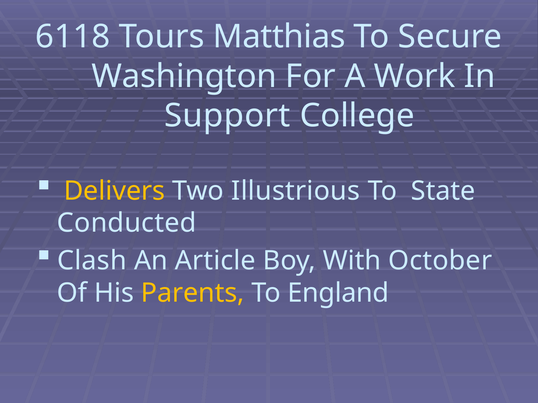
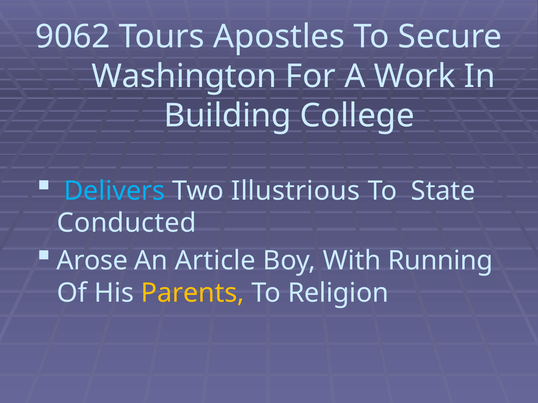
6118: 6118 -> 9062 (73, 37)
Matthias: Matthias -> Apostles (279, 37)
Support: Support -> Building (228, 116)
Delivers colour: yellow -> light blue (114, 191)
Clash: Clash -> Arose (92, 261)
October: October -> Running (440, 261)
England: England -> Religion (338, 293)
